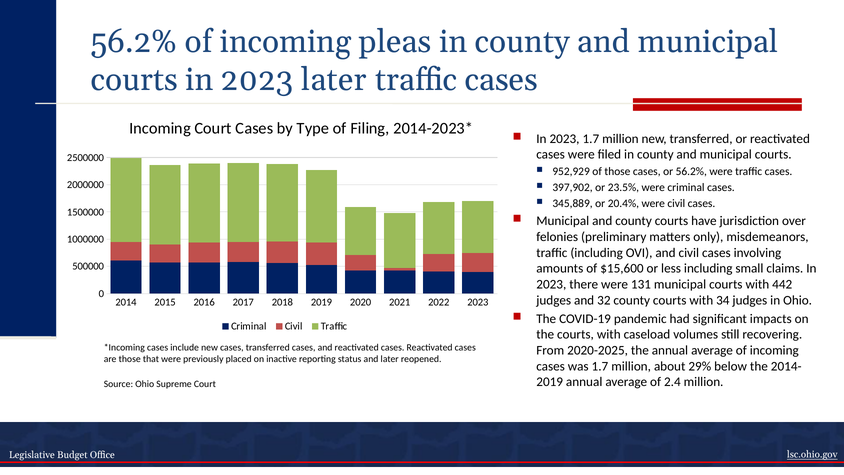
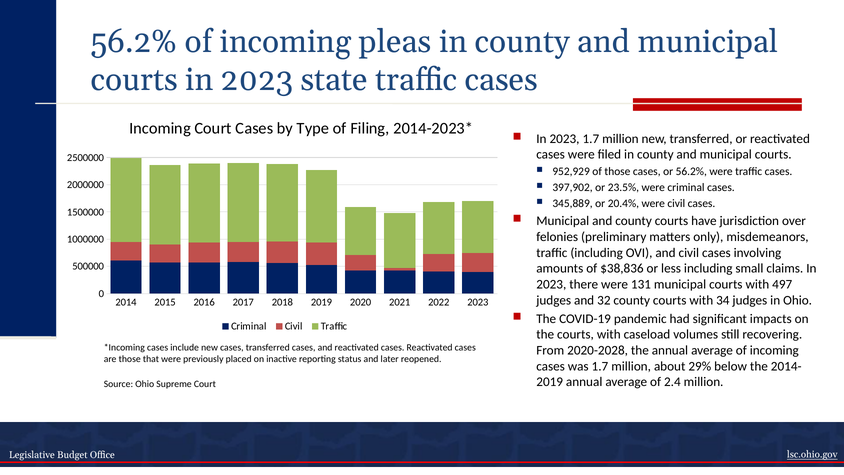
2023 later: later -> state (334, 80)
$15,600: $15,600 -> $38,836 (622, 268)
442: 442 -> 497 (782, 284)
2020-2025: 2020-2025 -> 2020-2028 (598, 350)
